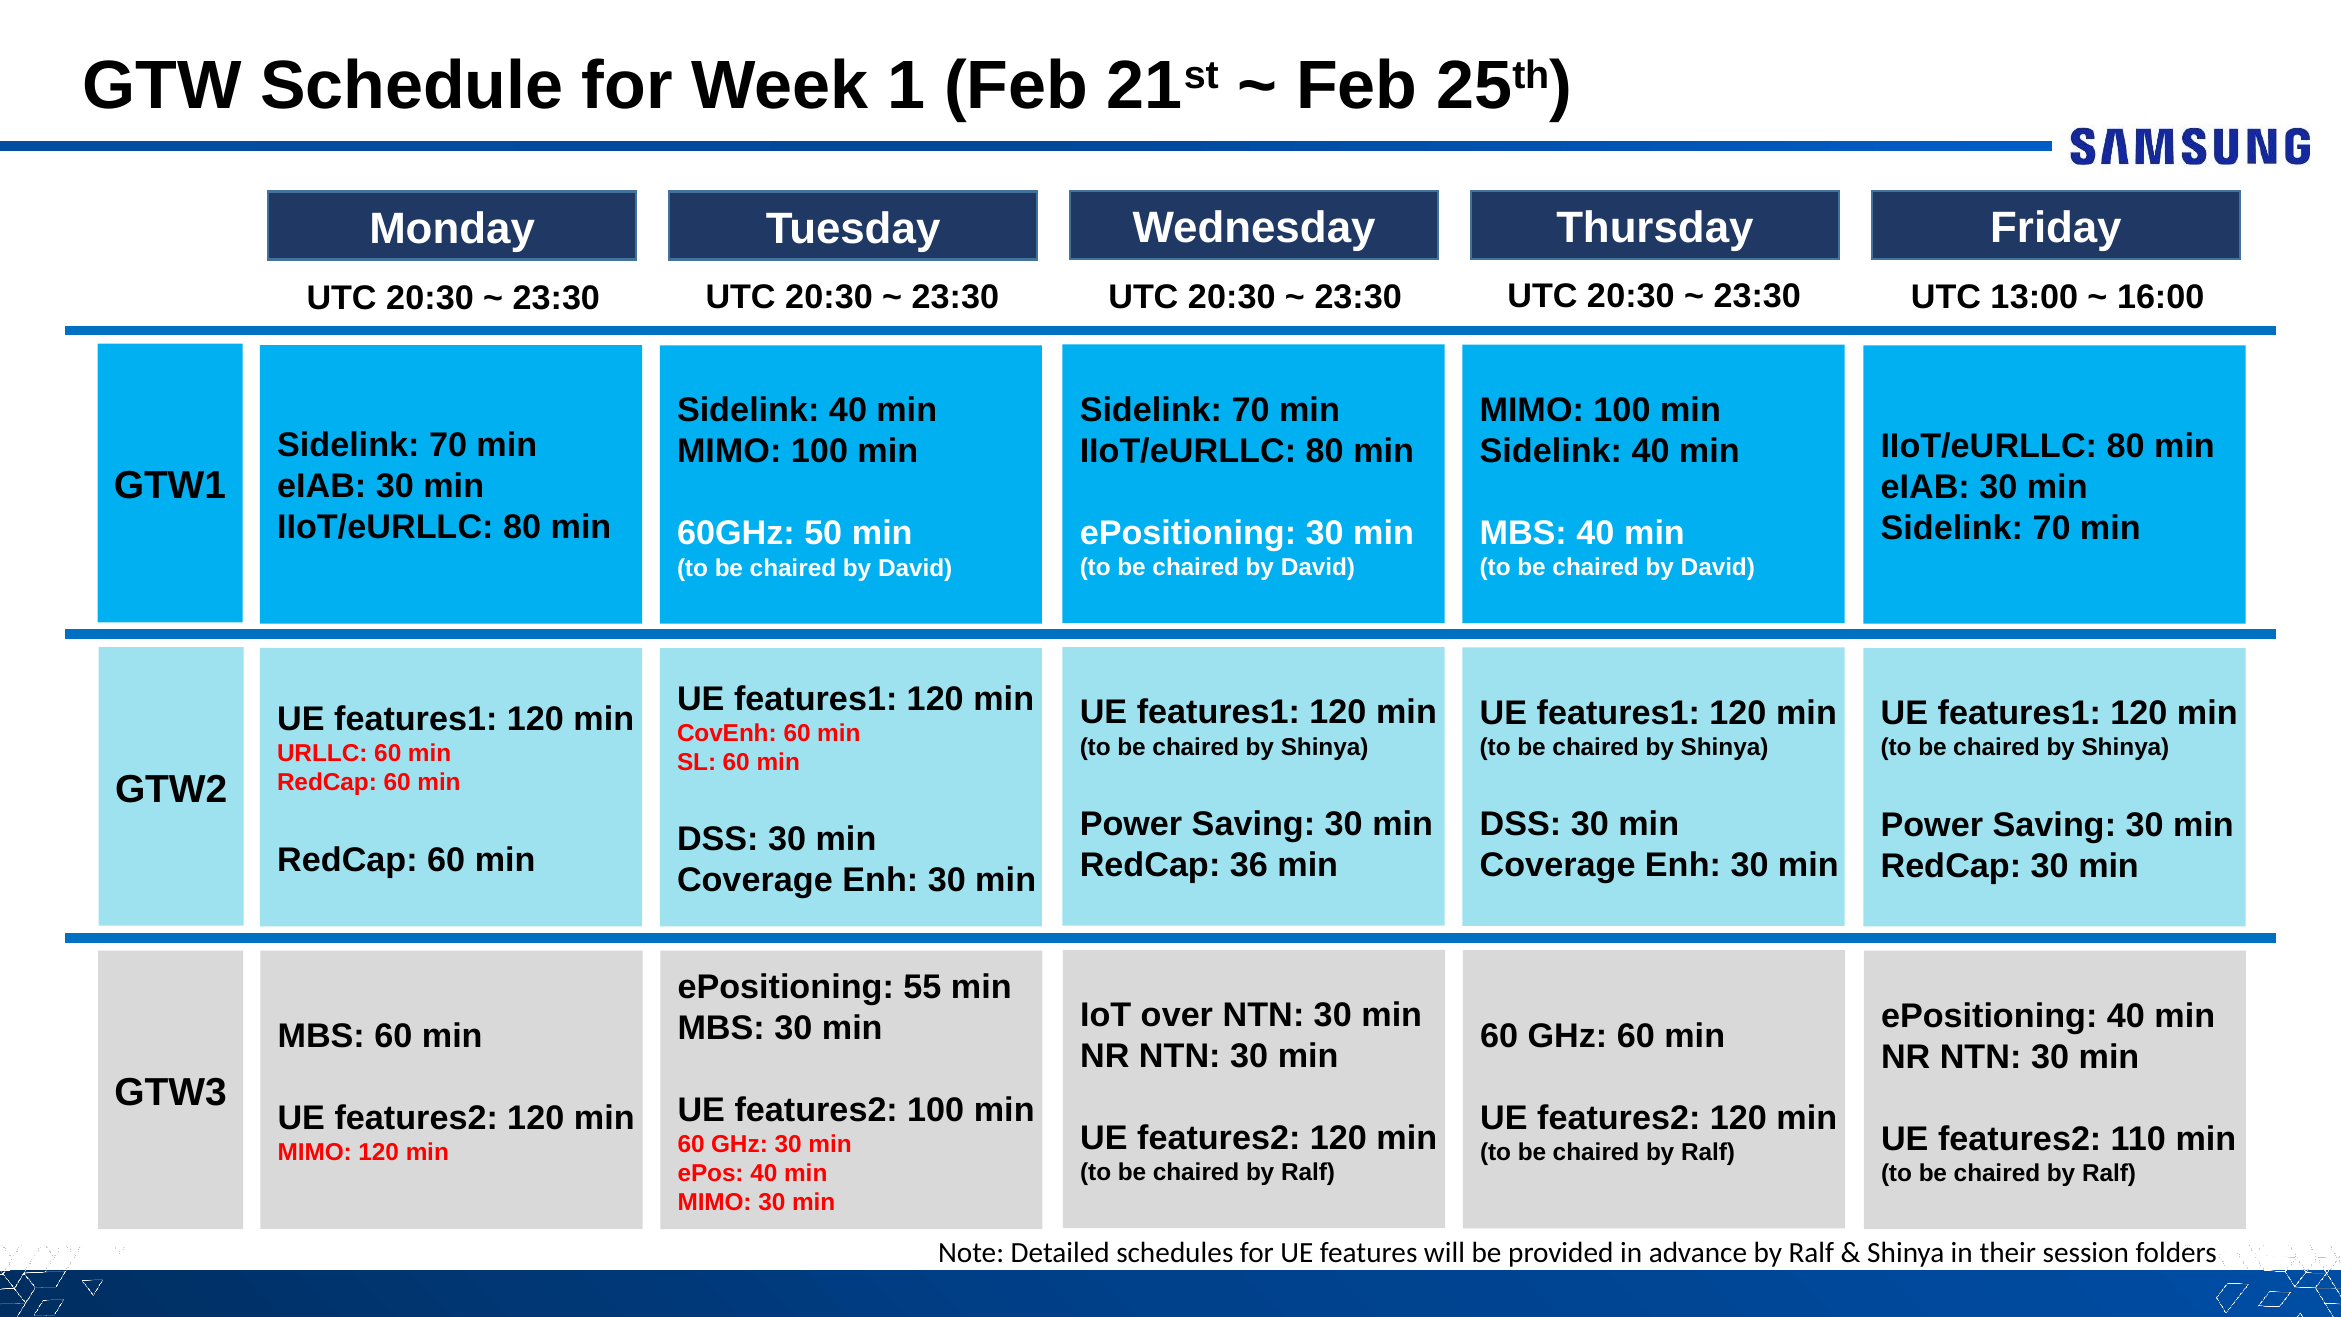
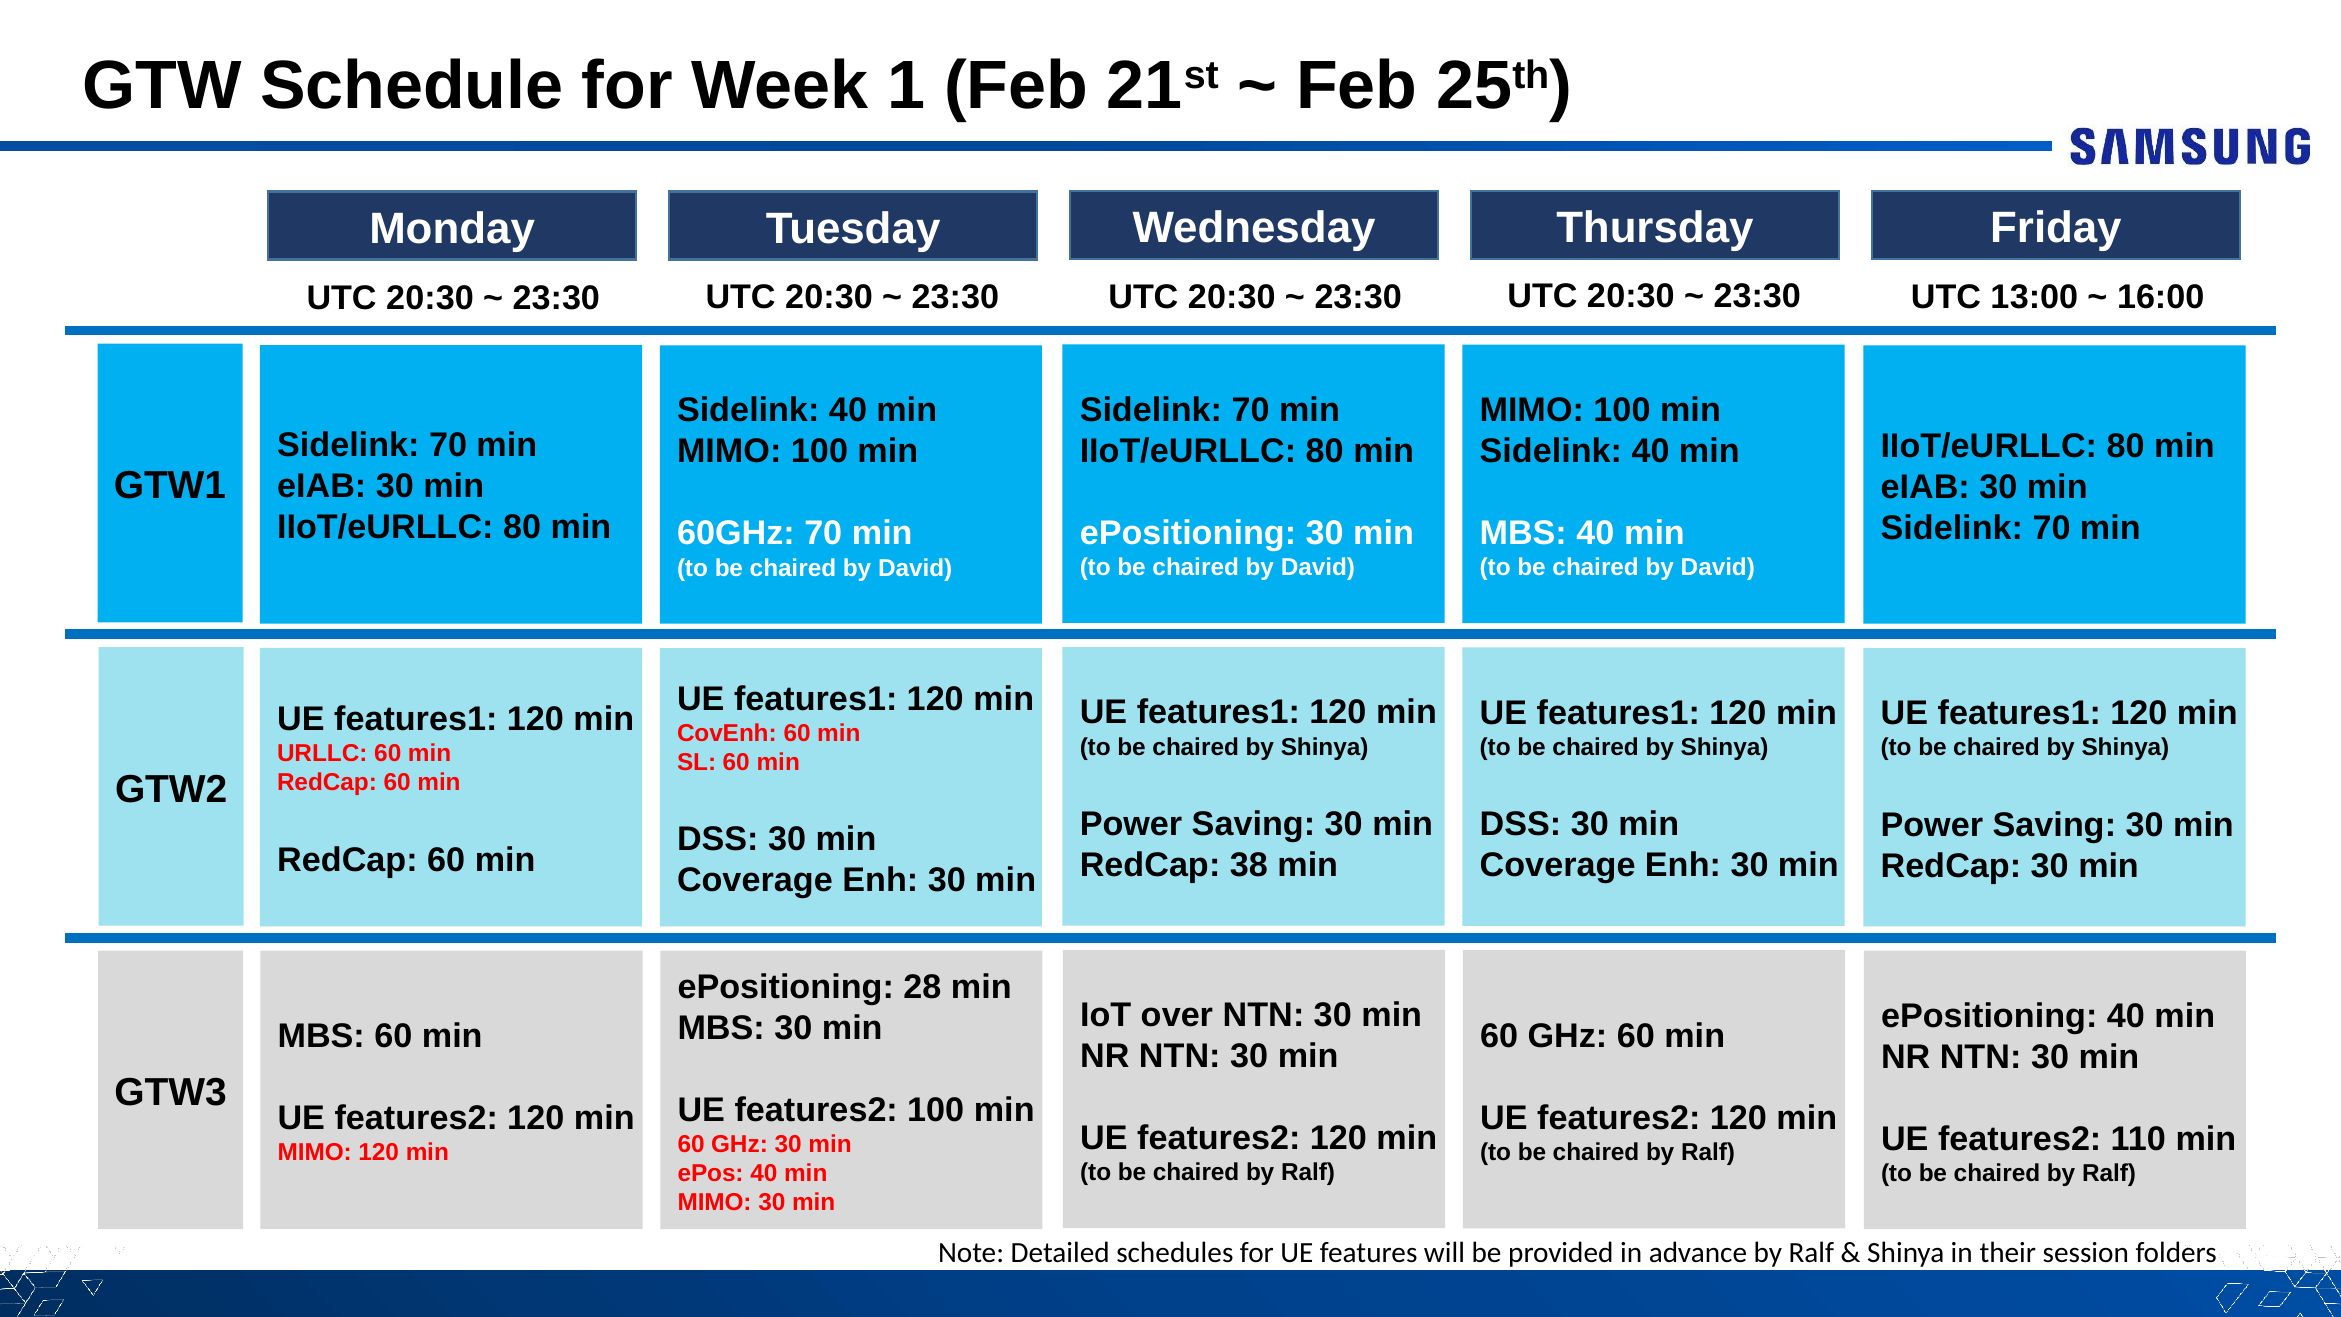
60GHz 50: 50 -> 70 (823, 534)
36: 36 -> 38 (1249, 865)
55: 55 -> 28 (922, 987)
